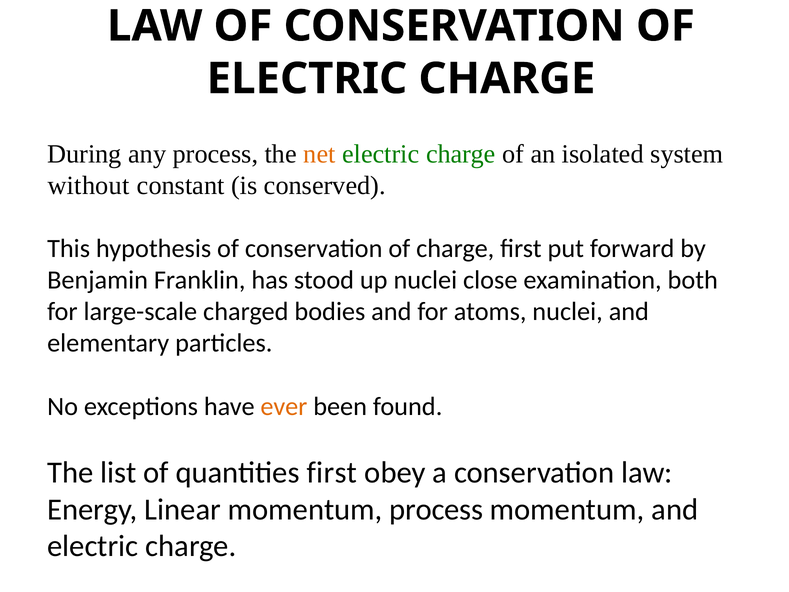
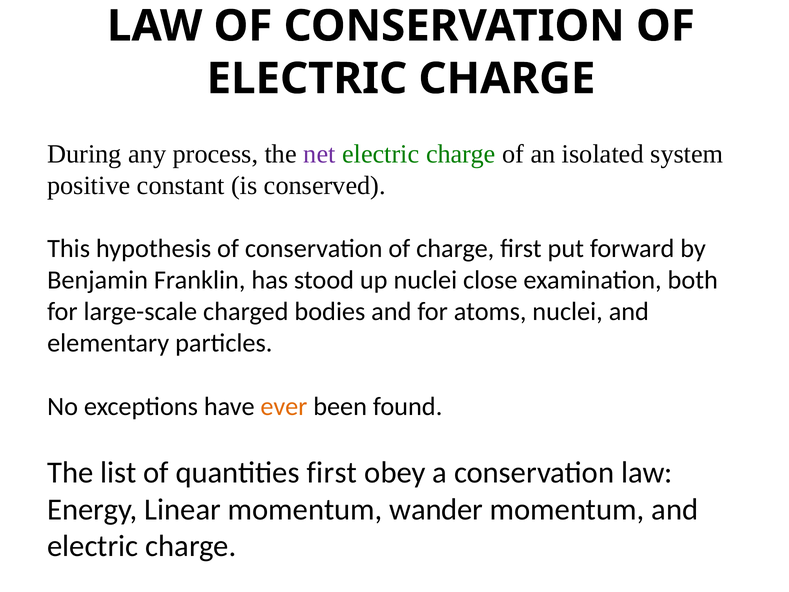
net colour: orange -> purple (319, 154)
without: without -> positive (89, 185)
momentum process: process -> wander (436, 509)
